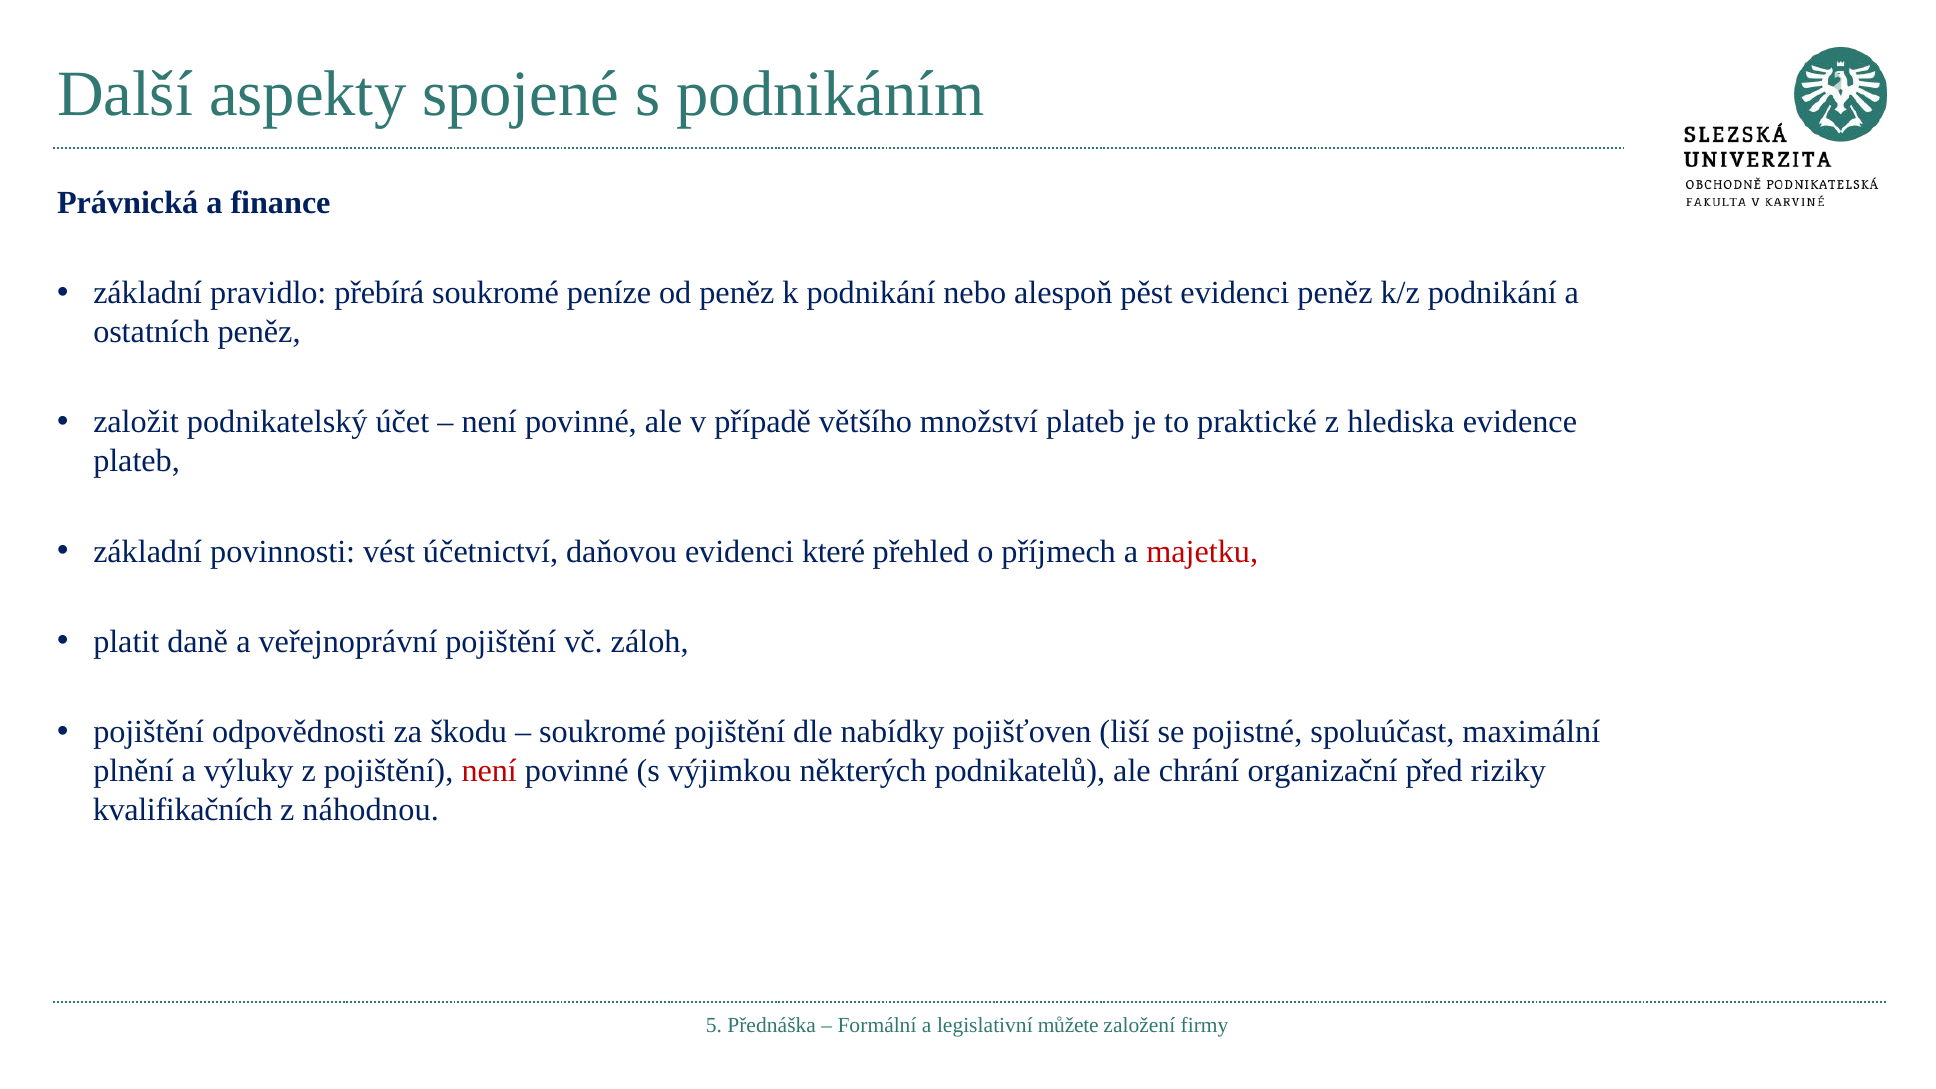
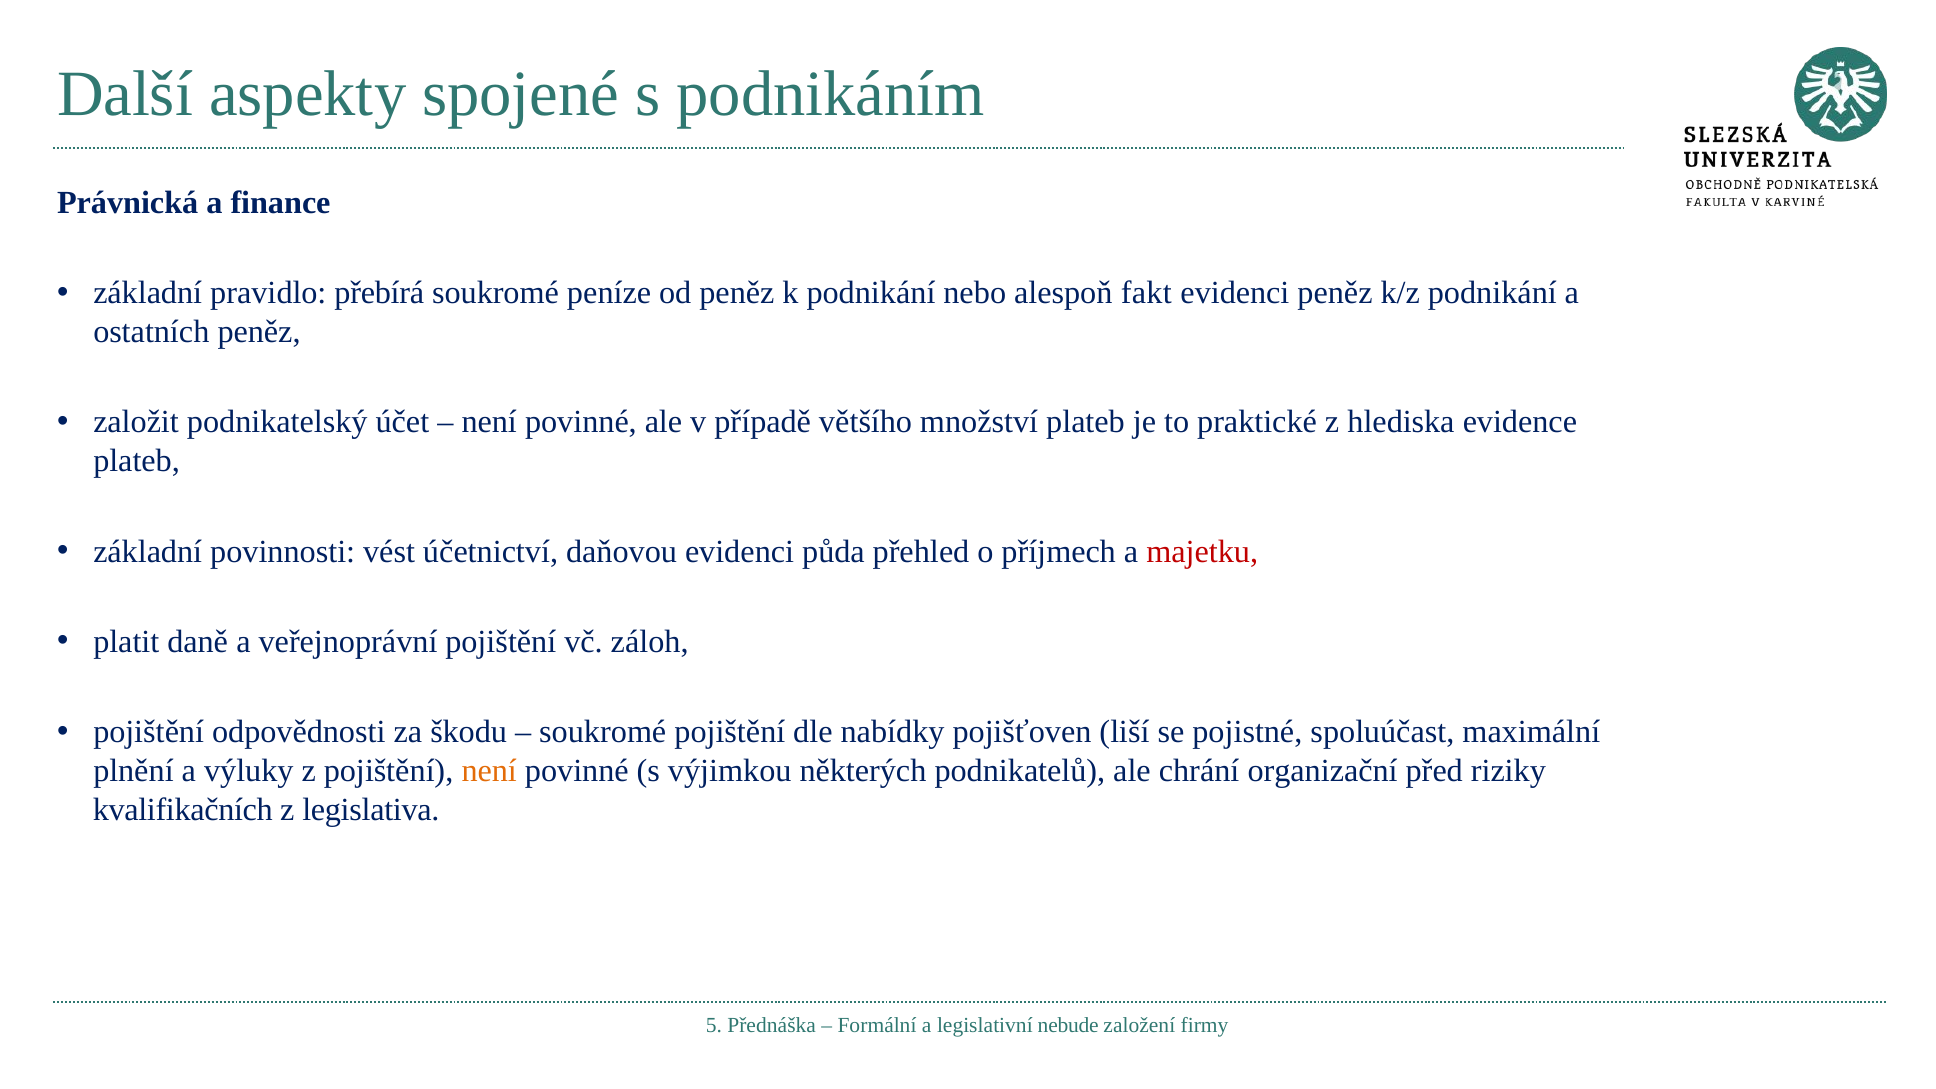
pěst: pěst -> fakt (1146, 293)
které: které -> půda (833, 551)
není colour: red -> orange (489, 771)
náhodnou: náhodnou -> legislativa (371, 810)
můžete: můžete -> nebude (1068, 1026)
